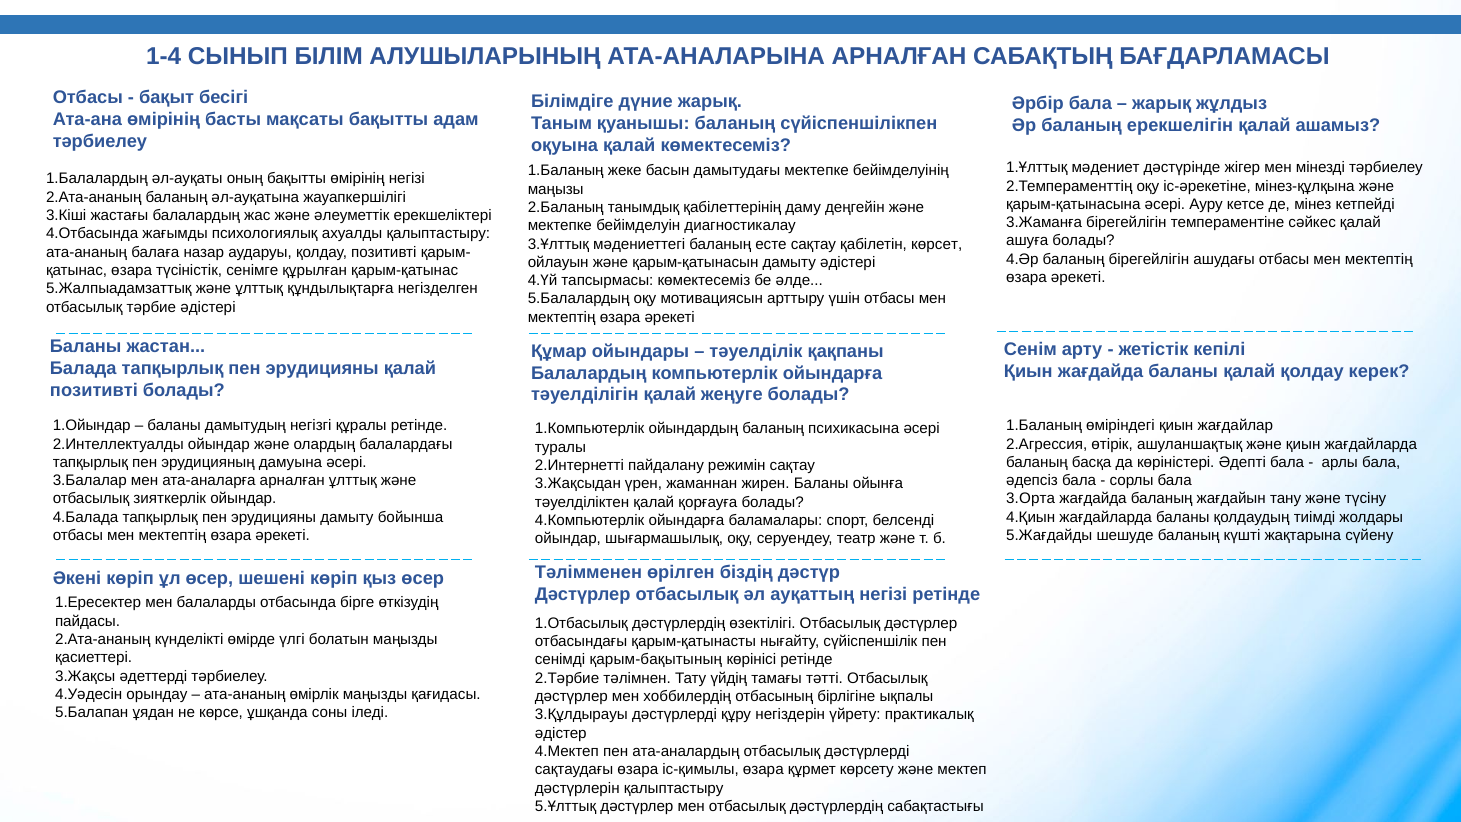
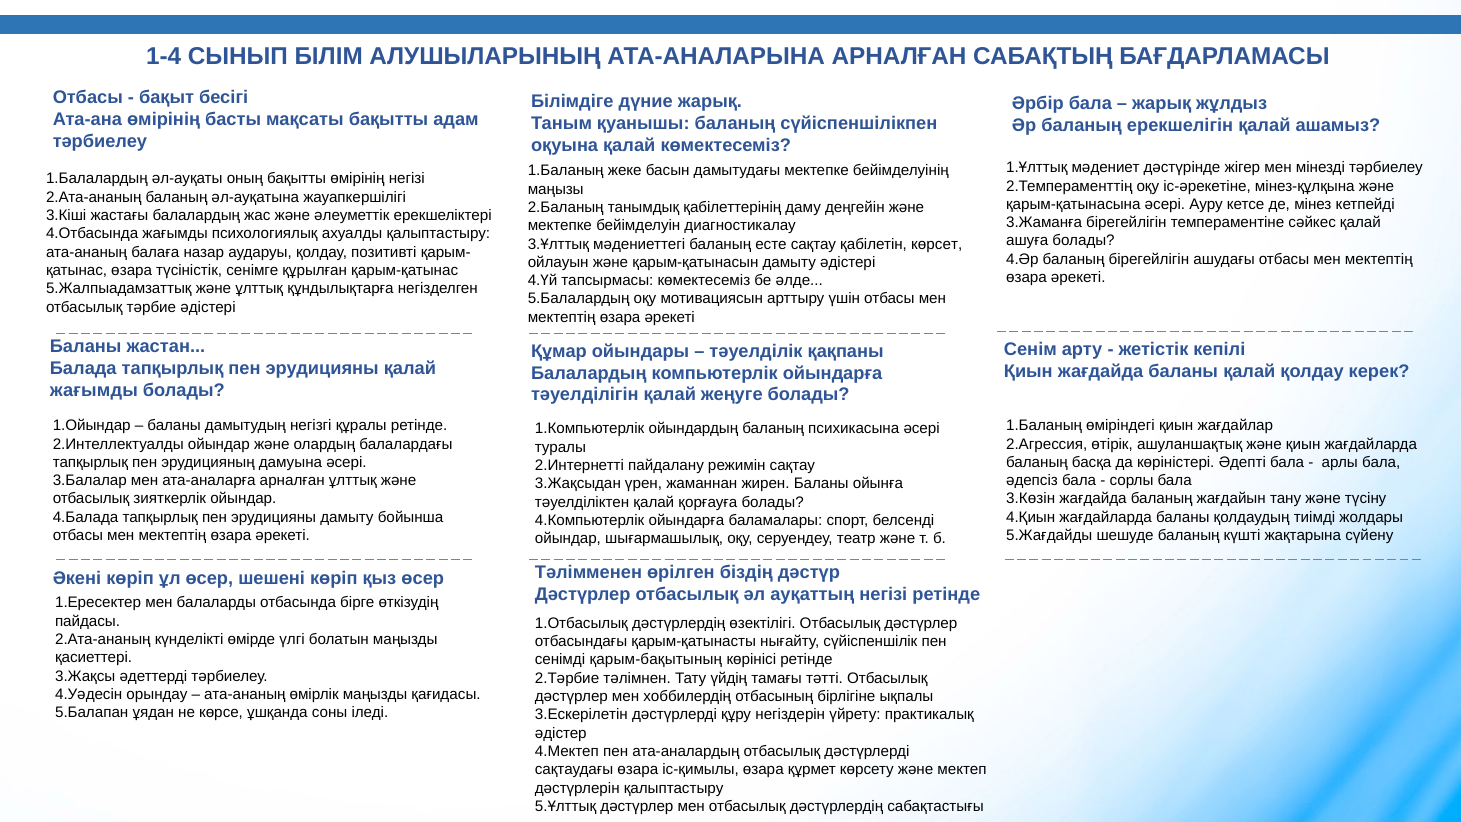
позитивті: позитивті -> жағымды (94, 390)
3.Орта: 3.Орта -> 3.Көзін (1031, 499)
3.Құлдырауы: 3.Құлдырауы -> 3.Ескерілетін (581, 715)
